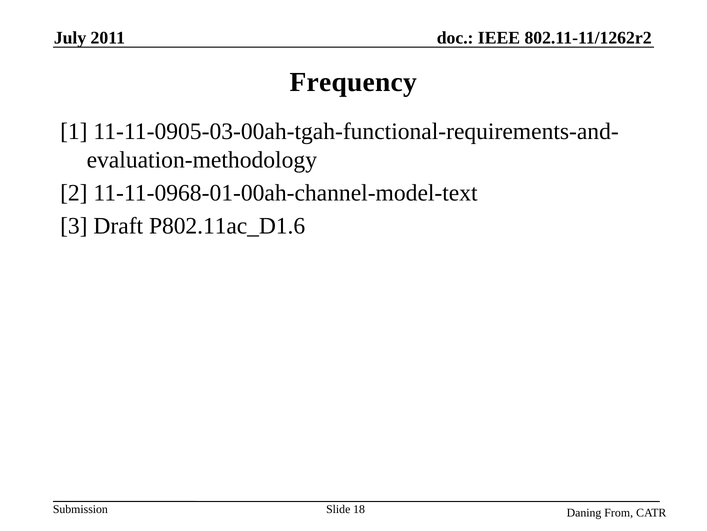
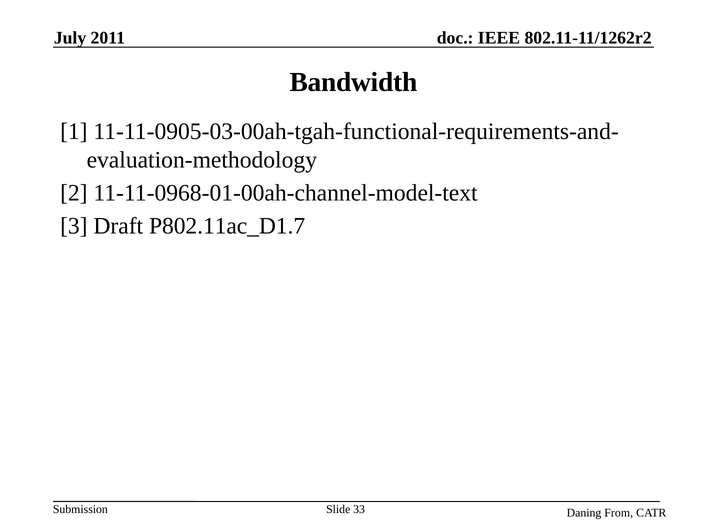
Frequency: Frequency -> Bandwidth (354, 82)
P802.11ac_D1.6: P802.11ac_D1.6 -> P802.11ac_D1.7 (227, 226)
18: 18 -> 33 (359, 509)
